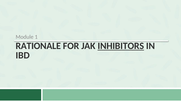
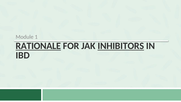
RATIONALE underline: none -> present (38, 46)
